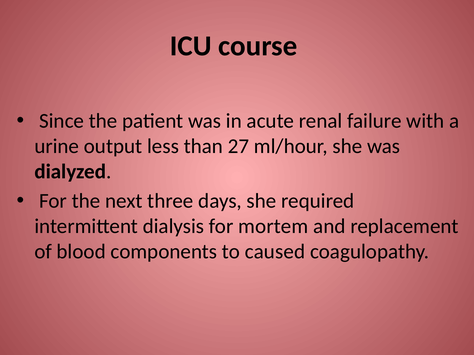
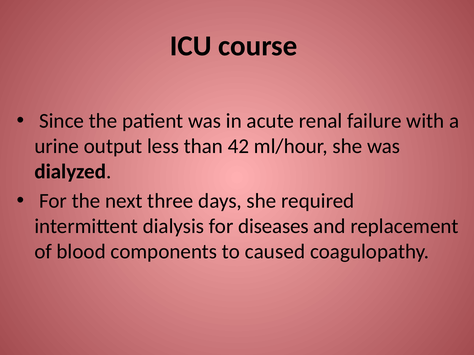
27: 27 -> 42 (238, 146)
mortem: mortem -> diseases (273, 227)
